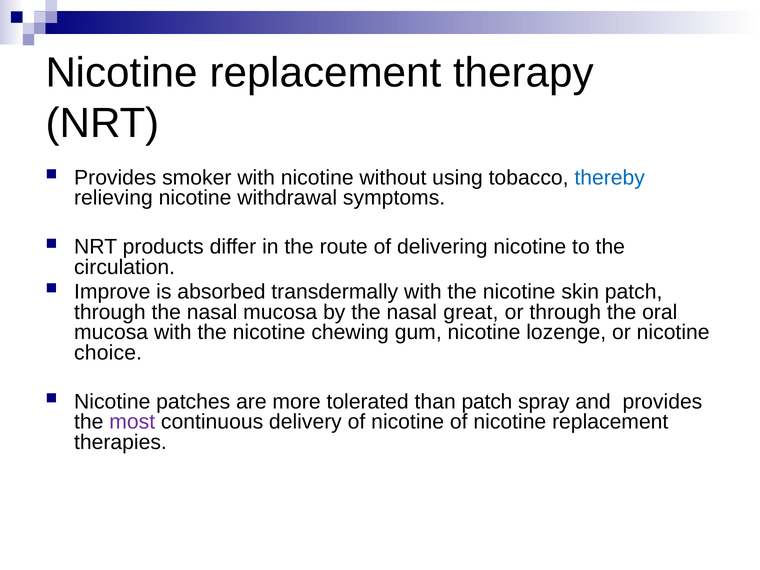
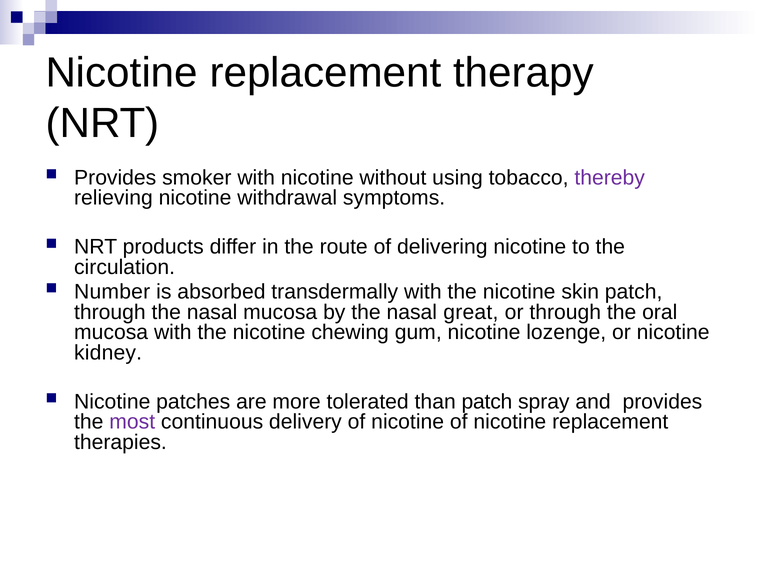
thereby colour: blue -> purple (610, 178)
Improve: Improve -> Number (112, 292)
choice: choice -> kidney (108, 353)
